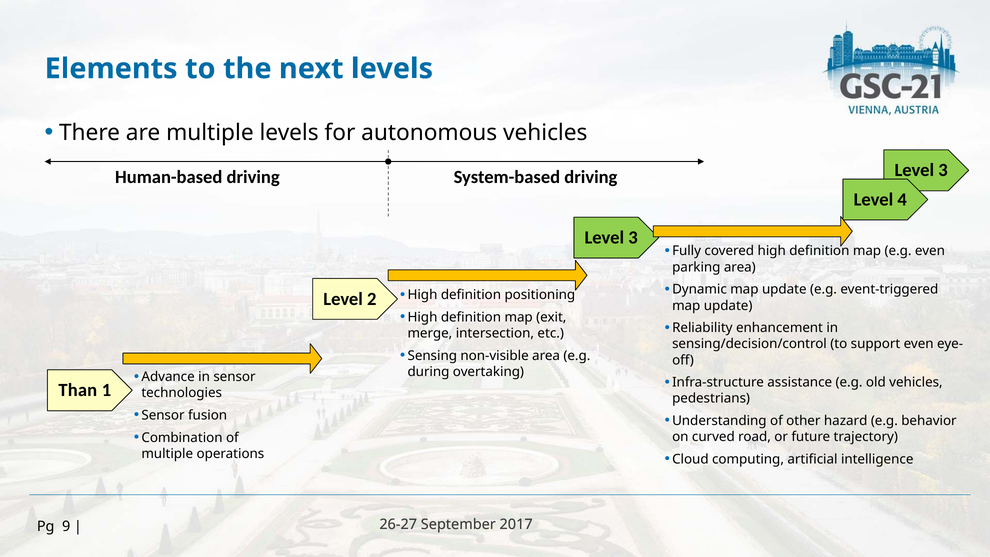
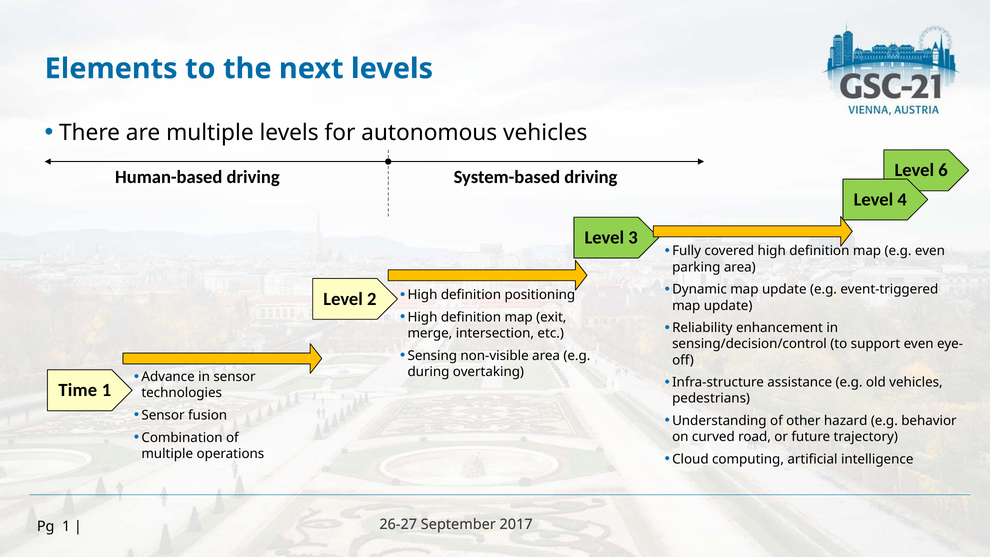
3: 3 -> 6 (943, 170)
Than: Than -> Time (78, 390)
Pg 9: 9 -> 1 (66, 526)
